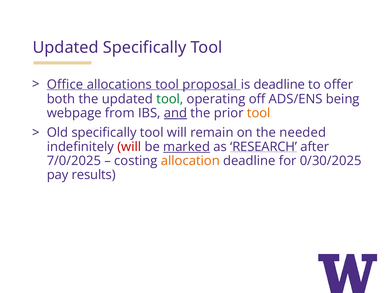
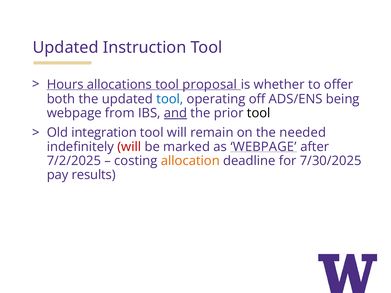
Updated Specifically: Specifically -> Instruction (145, 47)
Office: Office -> Hours (65, 85)
is deadline: deadline -> whether (279, 85)
tool colour: green -> blue (170, 99)
tool colour: orange -> black (259, 113)
Old specifically: specifically -> integration (104, 133)
marked underline: present -> none (187, 147)
as RESEARCH: RESEARCH -> WEBPAGE (264, 147)
7/0/2025: 7/0/2025 -> 7/2/2025 (74, 161)
0/30/2025: 0/30/2025 -> 7/30/2025 (331, 161)
